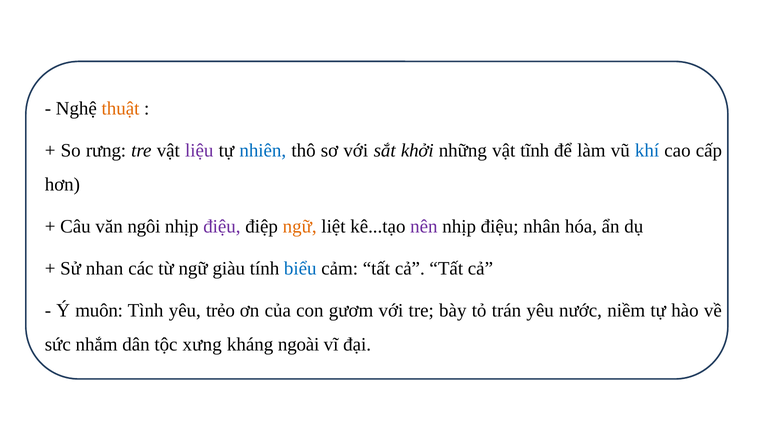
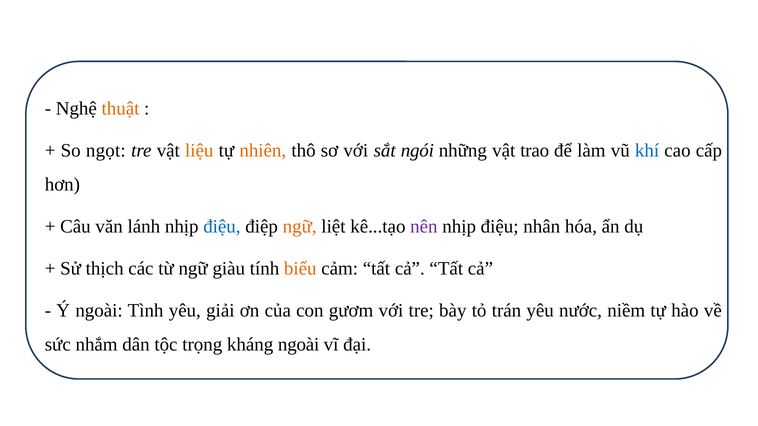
rưng: rưng -> ngọt (106, 151)
liệu colour: purple -> orange (199, 151)
nhiên colour: blue -> orange (263, 151)
khởi: khởi -> ngói (417, 151)
tĩnh: tĩnh -> trao (535, 151)
ngôi: ngôi -> lánh (144, 227)
điệu colour: purple -> blue (222, 227)
nhan: nhan -> thịch (105, 269)
biểu colour: blue -> orange (300, 269)
Ý muôn: muôn -> ngoài (99, 311)
trẻo: trẻo -> giải (220, 311)
xưng: xưng -> trọng (202, 345)
